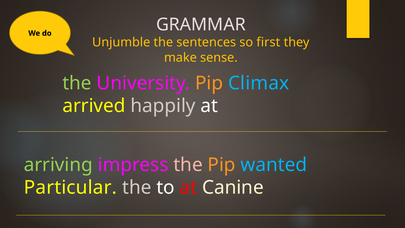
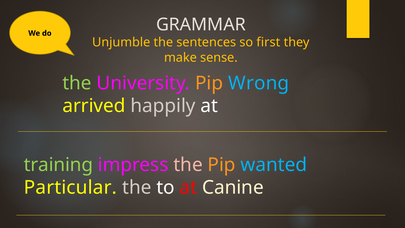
Climax: Climax -> Wrong (259, 83)
arriving: arriving -> training (58, 165)
